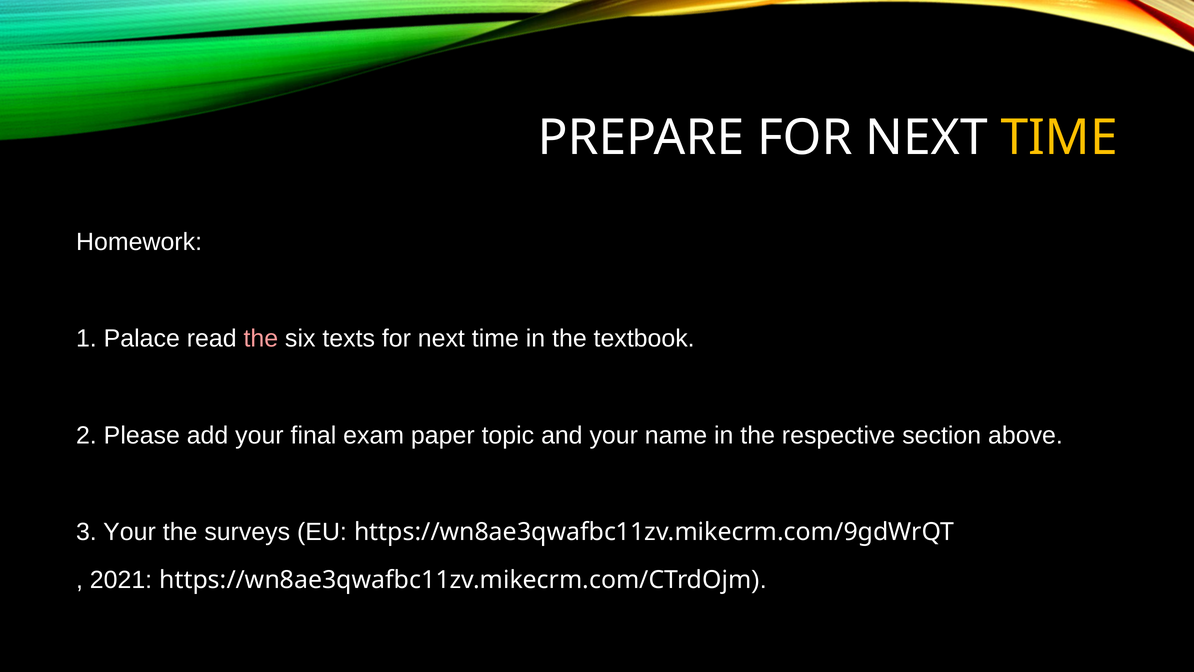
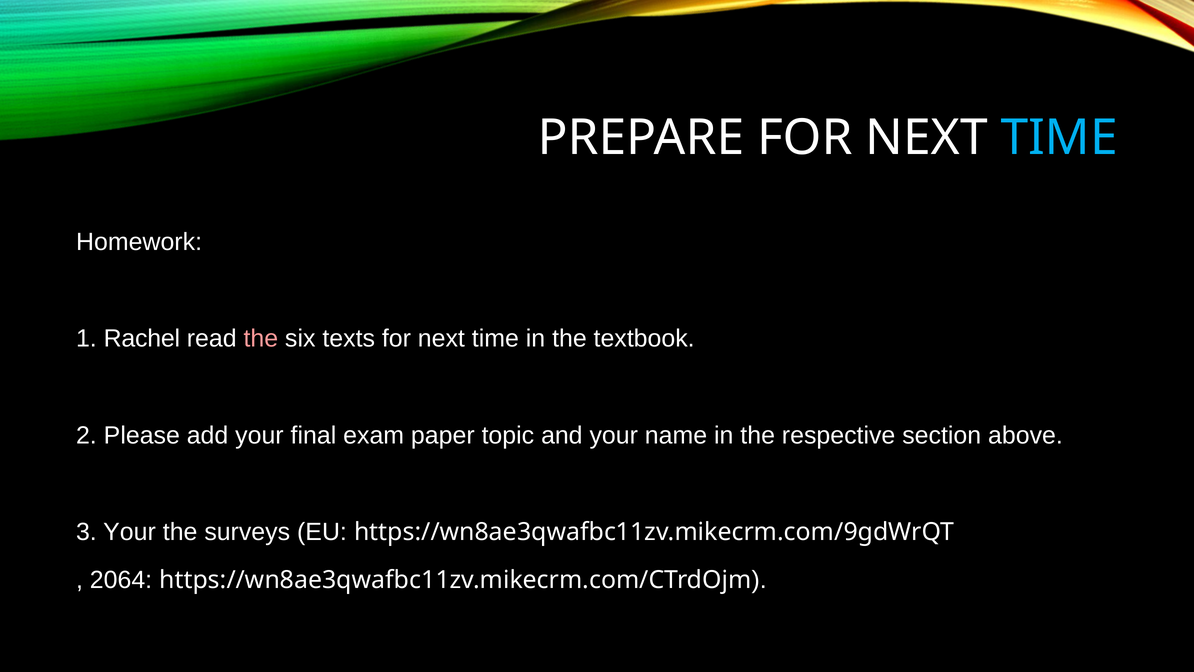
TIME colour: yellow -> light blue (1059, 138)
Palace: Palace -> Rachel (142, 339)
2021: 2021 -> 2064 (121, 580)
